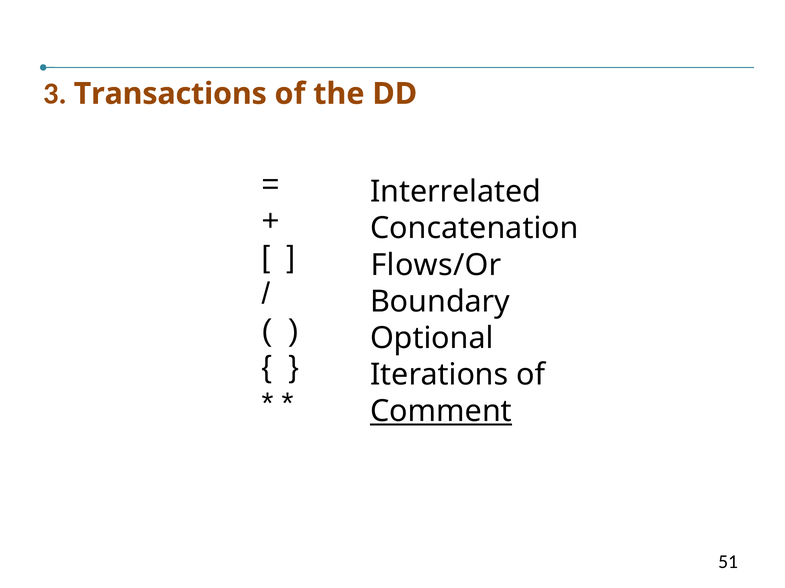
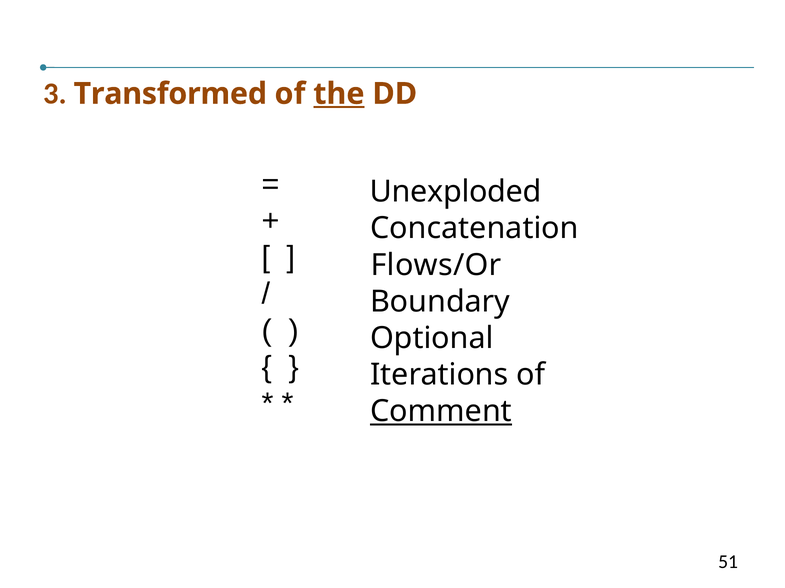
Transactions: Transactions -> Transformed (170, 94)
the underline: none -> present (339, 94)
Interrelated: Interrelated -> Unexploded (456, 192)
